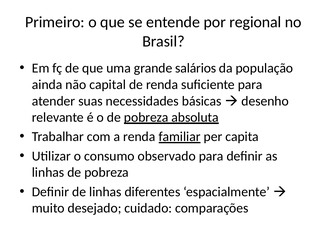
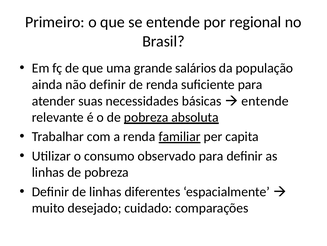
não capital: capital -> definir (108, 84)
desenho: desenho -> entende (265, 101)
